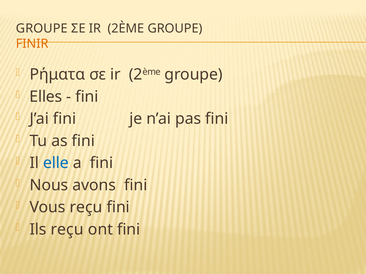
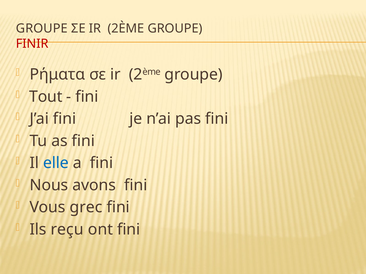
FINIR colour: orange -> red (32, 44)
Elles: Elles -> Tout (46, 97)
Vous reçu: reçu -> grec (86, 208)
